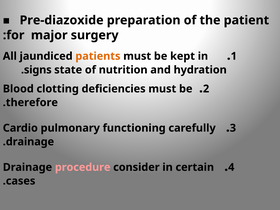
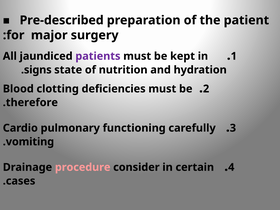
Pre-diazoxide: Pre-diazoxide -> Pre-described (62, 20)
patients colour: orange -> purple (98, 56)
drainage: drainage -> vomiting (30, 142)
